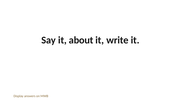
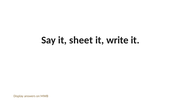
about: about -> sheet (81, 40)
